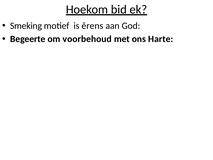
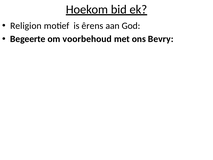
Smeking: Smeking -> Religion (26, 26)
Harte: Harte -> Bevry (161, 39)
